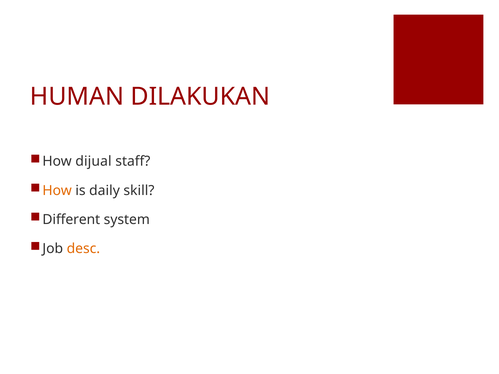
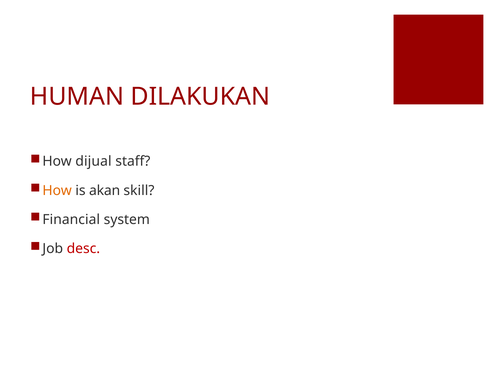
daily: daily -> akan (105, 191)
Different: Different -> Financial (71, 220)
desc colour: orange -> red (83, 249)
